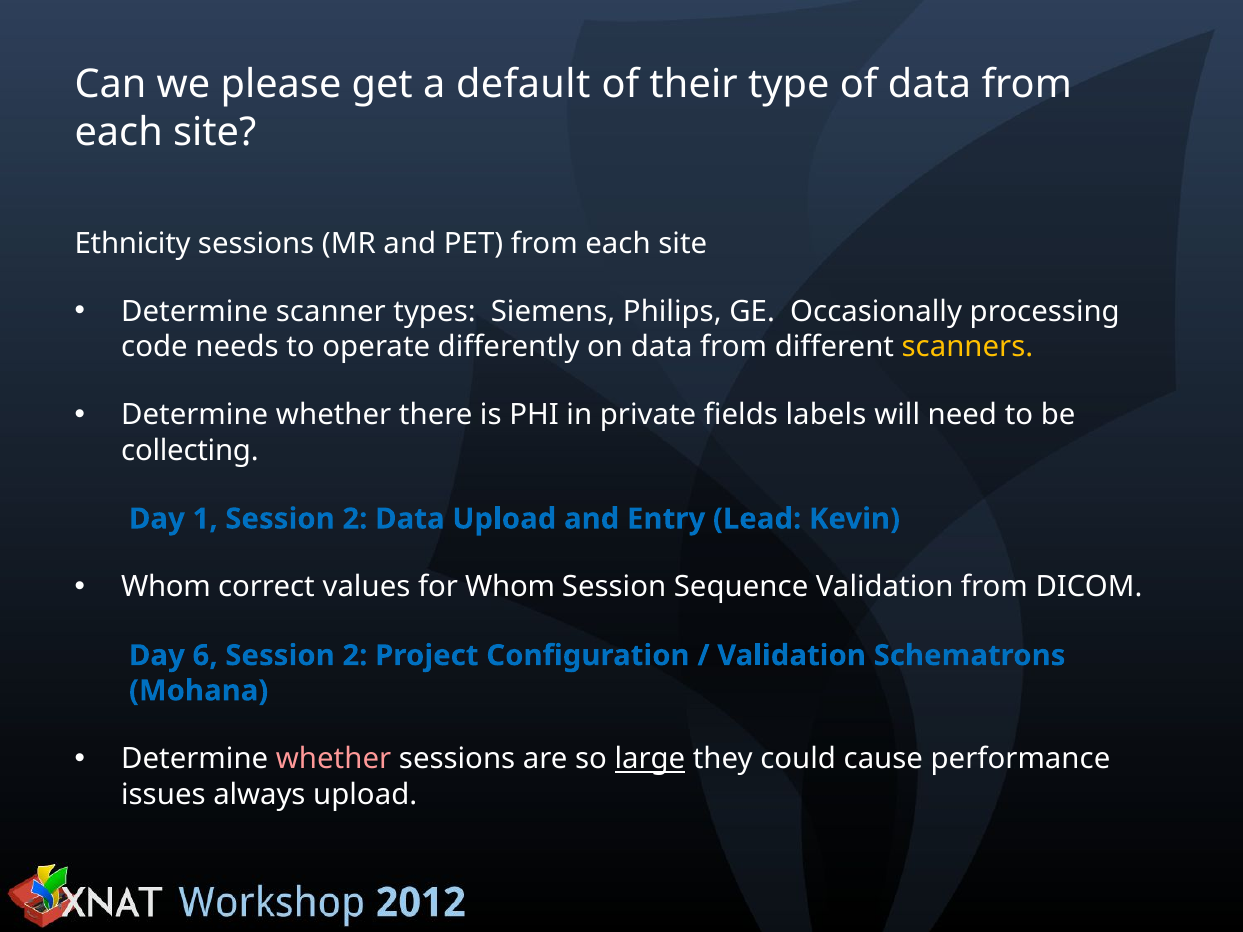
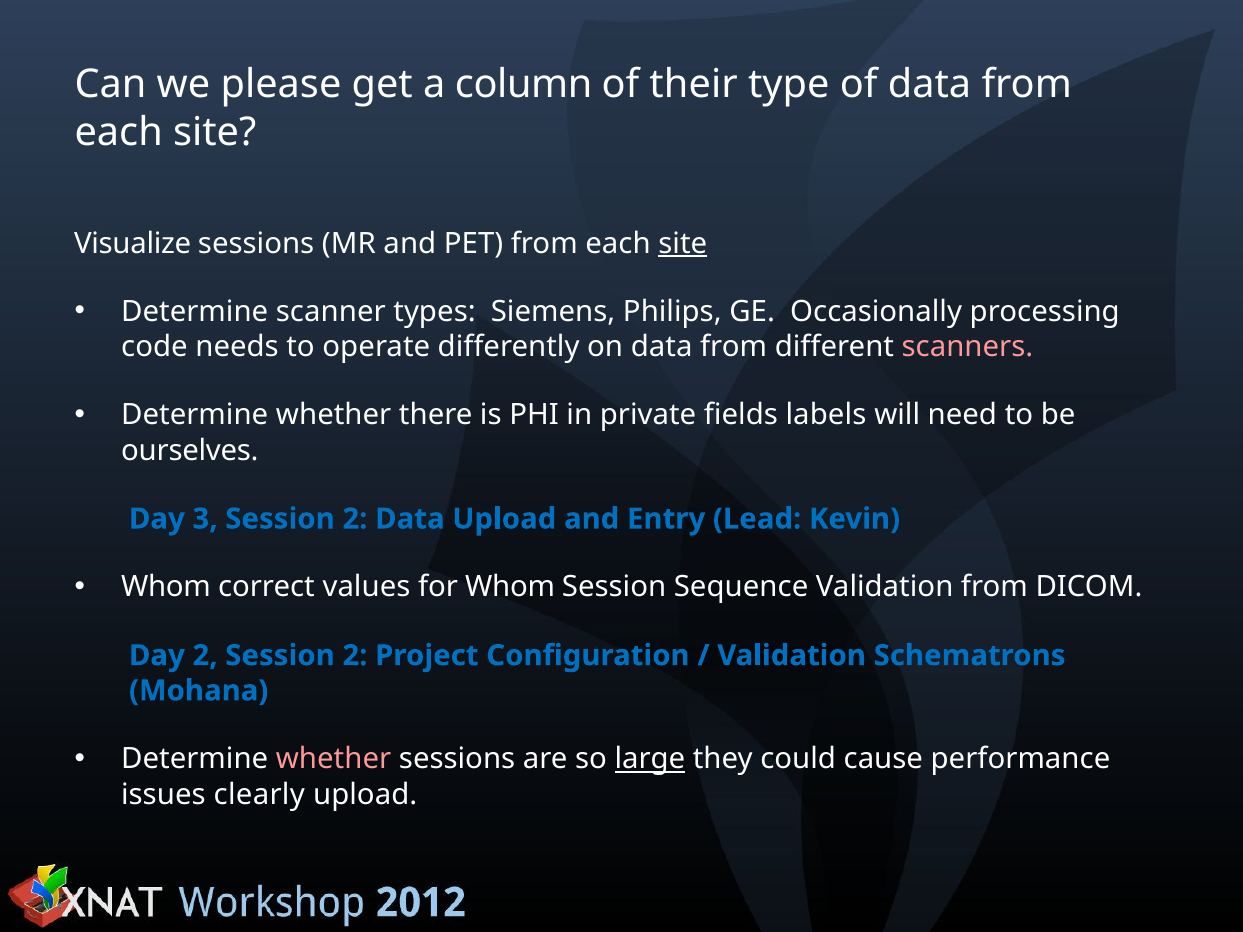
default: default -> column (524, 85)
Ethnicity: Ethnicity -> Visualize (133, 243)
site underline: none -> present (683, 243)
scanners colour: yellow -> pink (967, 347)
collecting: collecting -> ourselves (190, 451)
1: 1 -> 3 (205, 519)
Day 6: 6 -> 2 (205, 656)
always: always -> clearly (259, 795)
